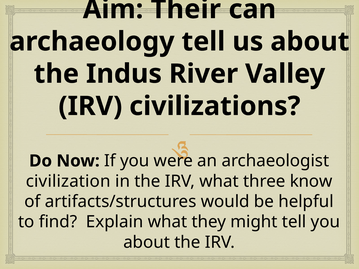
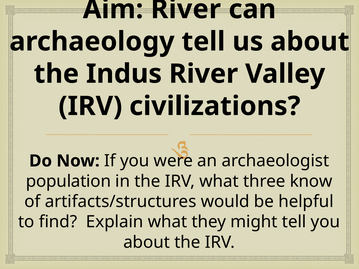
Aim Their: Their -> River (186, 9)
civilization: civilization -> population (68, 181)
